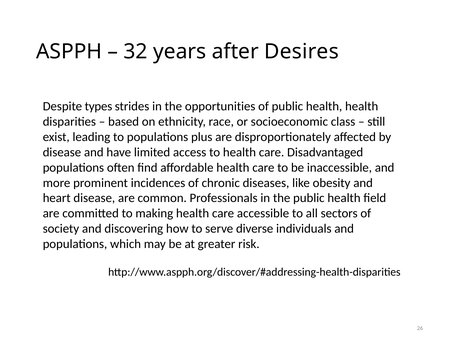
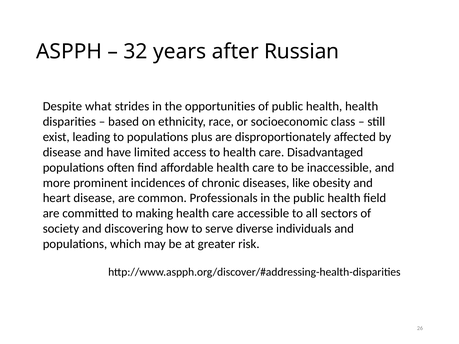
Desires: Desires -> Russian (302, 51)
types: types -> what (98, 106)
